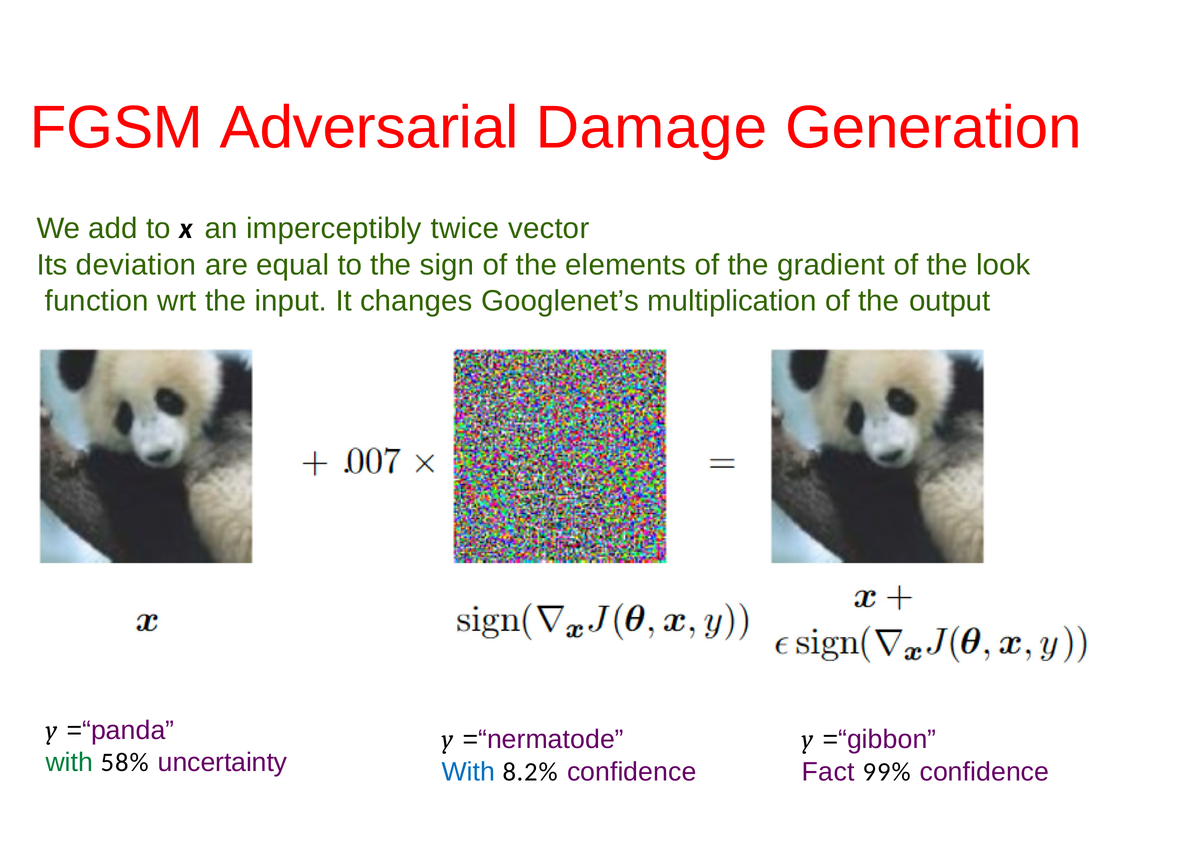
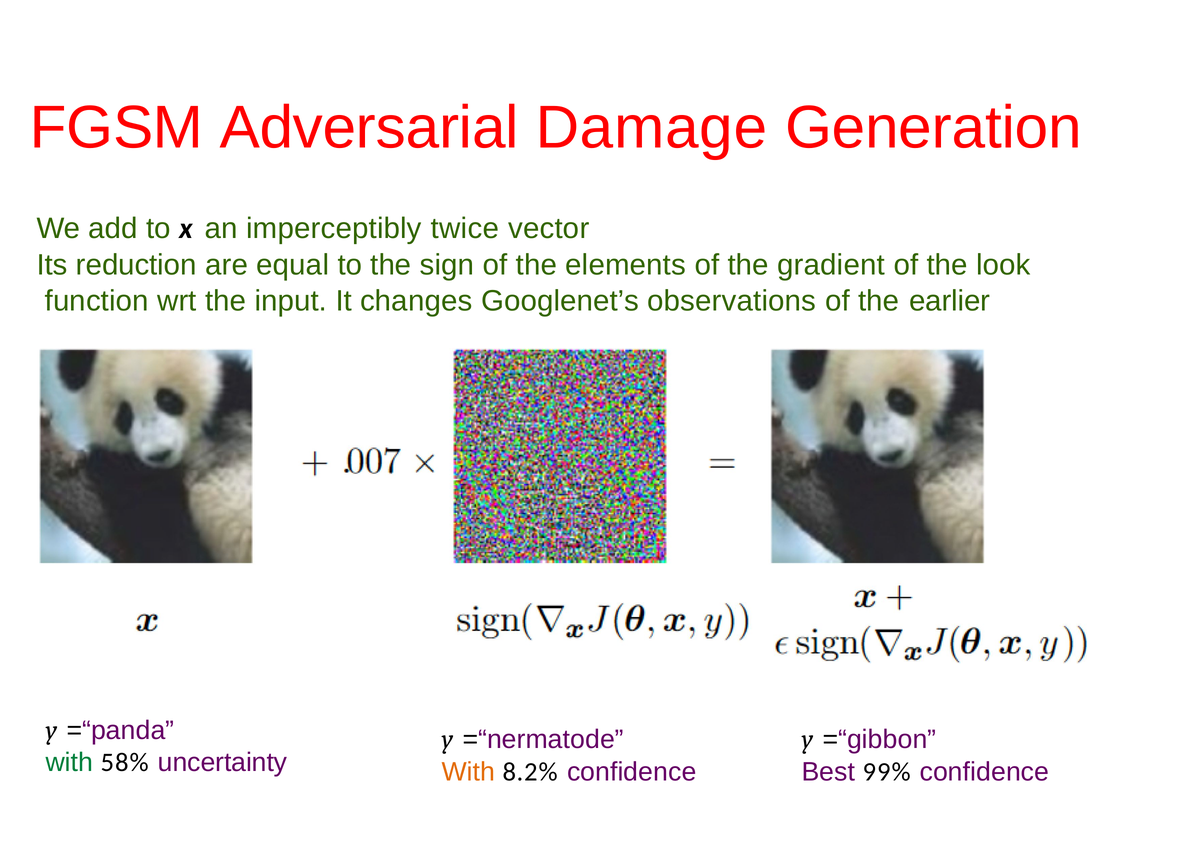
deviation: deviation -> reduction (136, 265)
multiplication: multiplication -> observations (732, 301)
output: output -> earlier (950, 301)
With colour: blue -> orange (468, 772)
Fact: Fact -> Best (828, 772)
